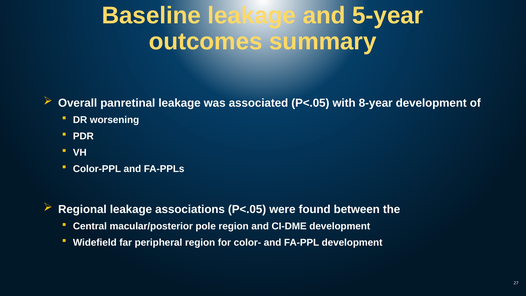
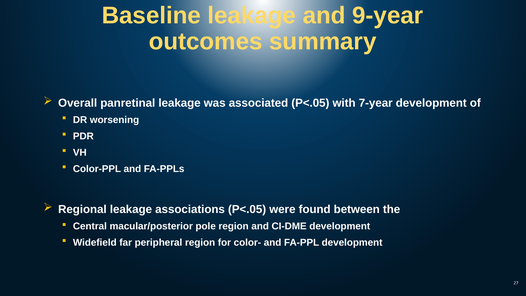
5-year: 5-year -> 9-year (388, 15)
8-year: 8-year -> 7-year (376, 103)
